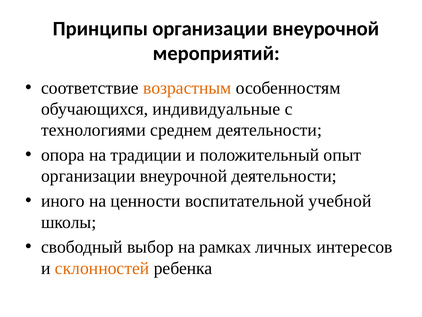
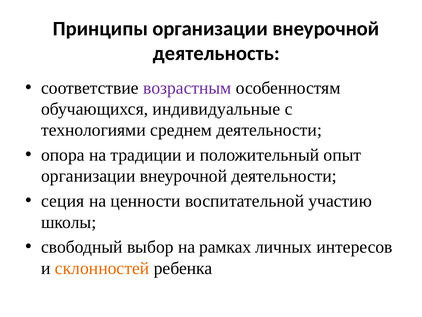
мероприятий: мероприятий -> деятельность (216, 53)
возрастным colour: orange -> purple (187, 88)
иного: иного -> сеция (63, 201)
учебной: учебной -> участию (340, 201)
